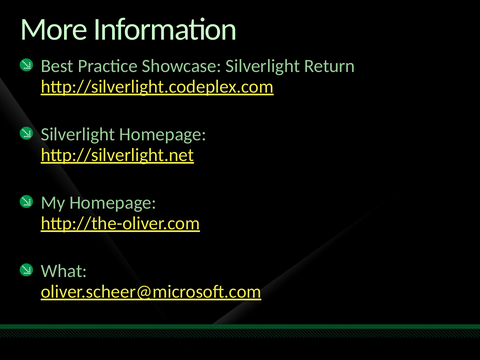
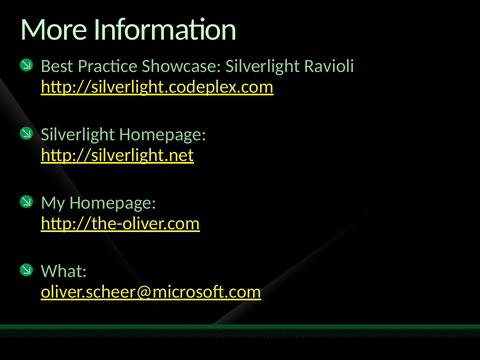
Return: Return -> Ravioli (329, 66)
